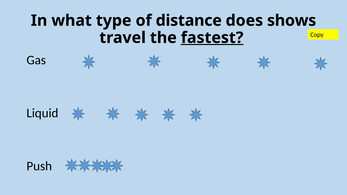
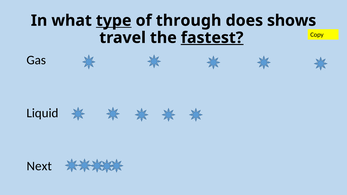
type underline: none -> present (114, 21)
distance: distance -> through (189, 21)
Push: Push -> Next (39, 166)
